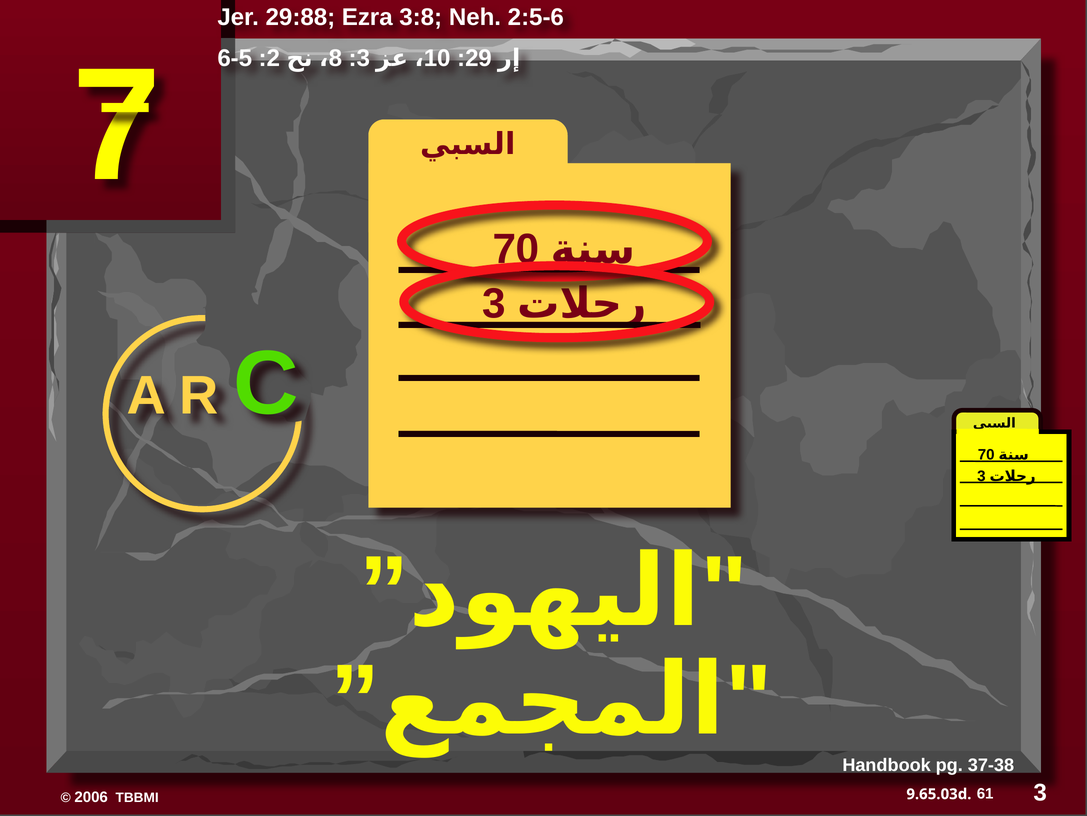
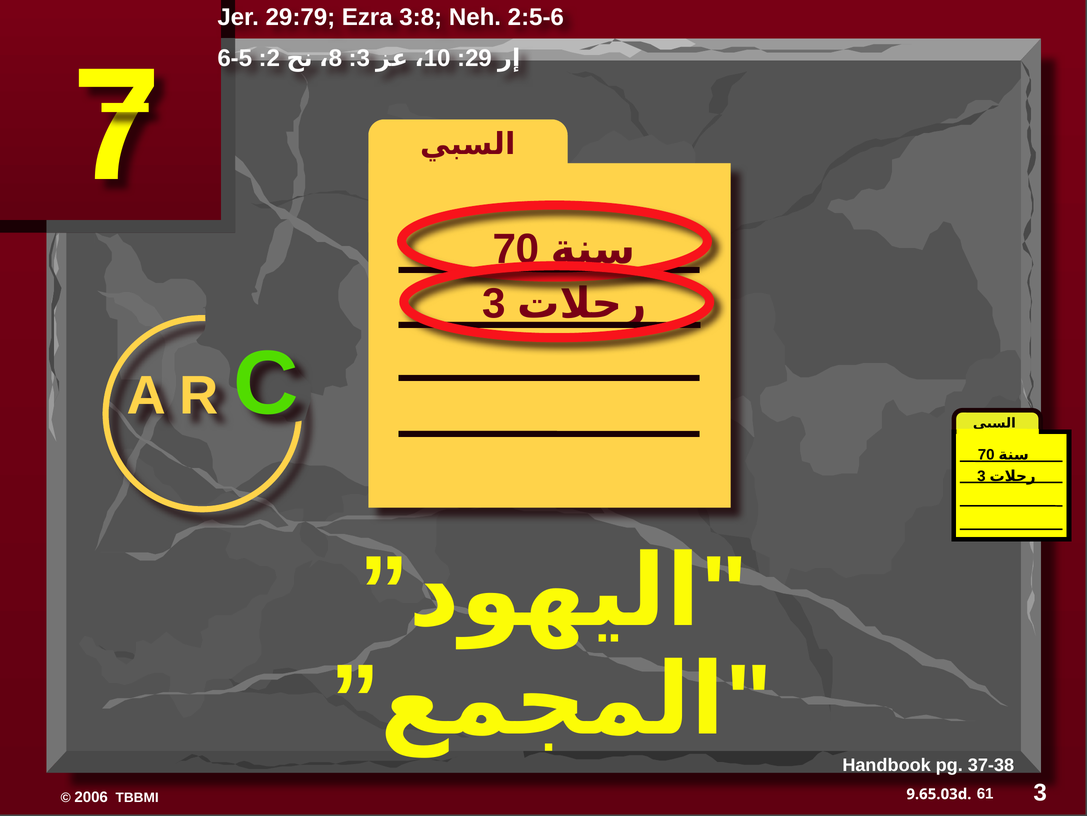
29:88: 29:88 -> 29:79 (300, 17)
